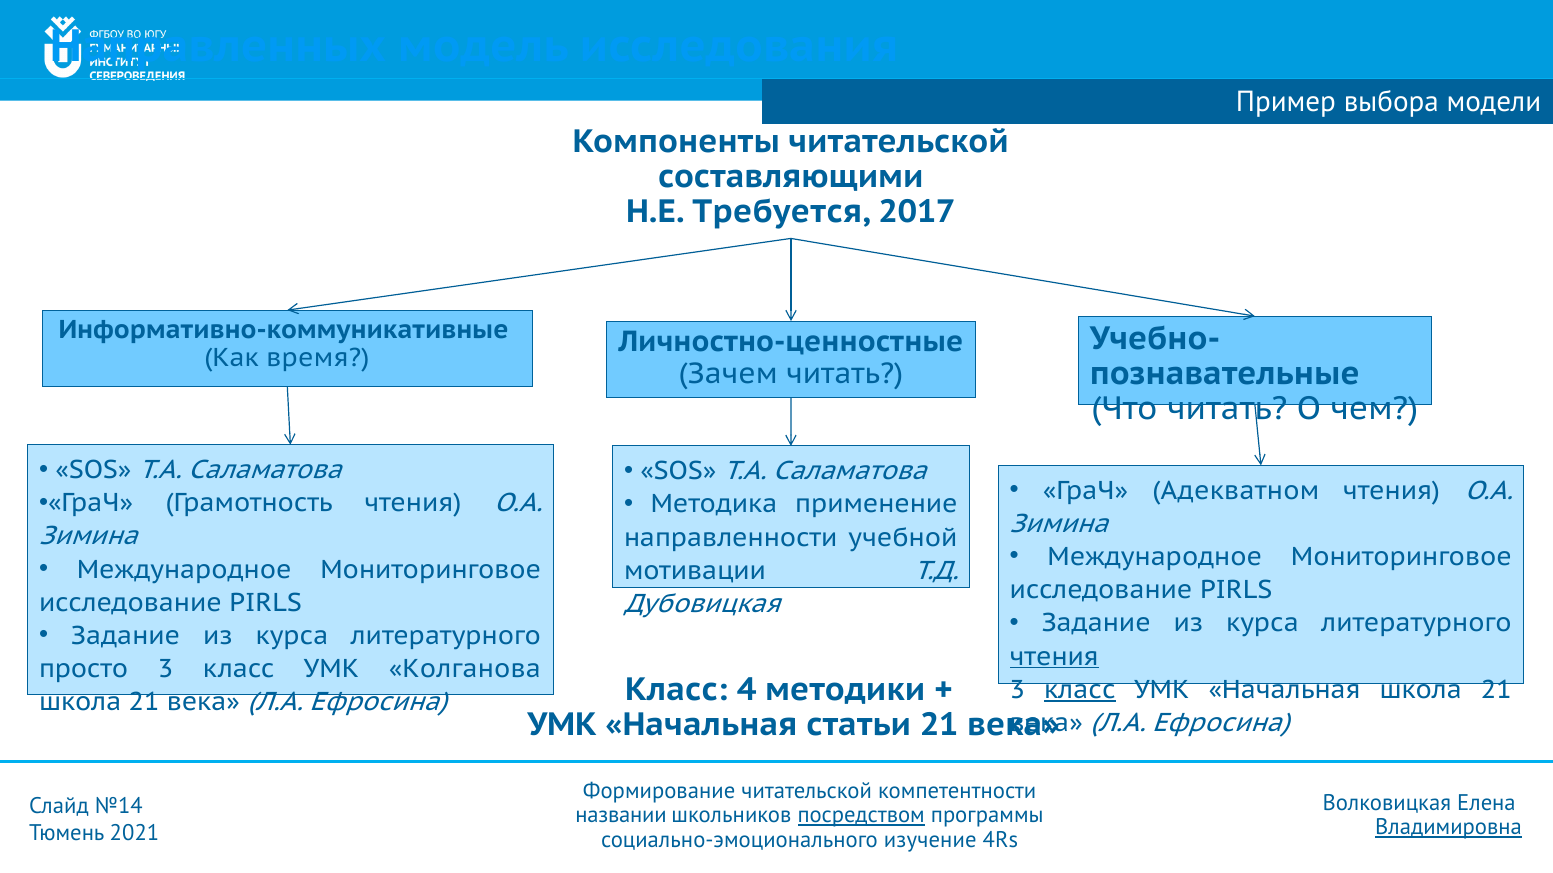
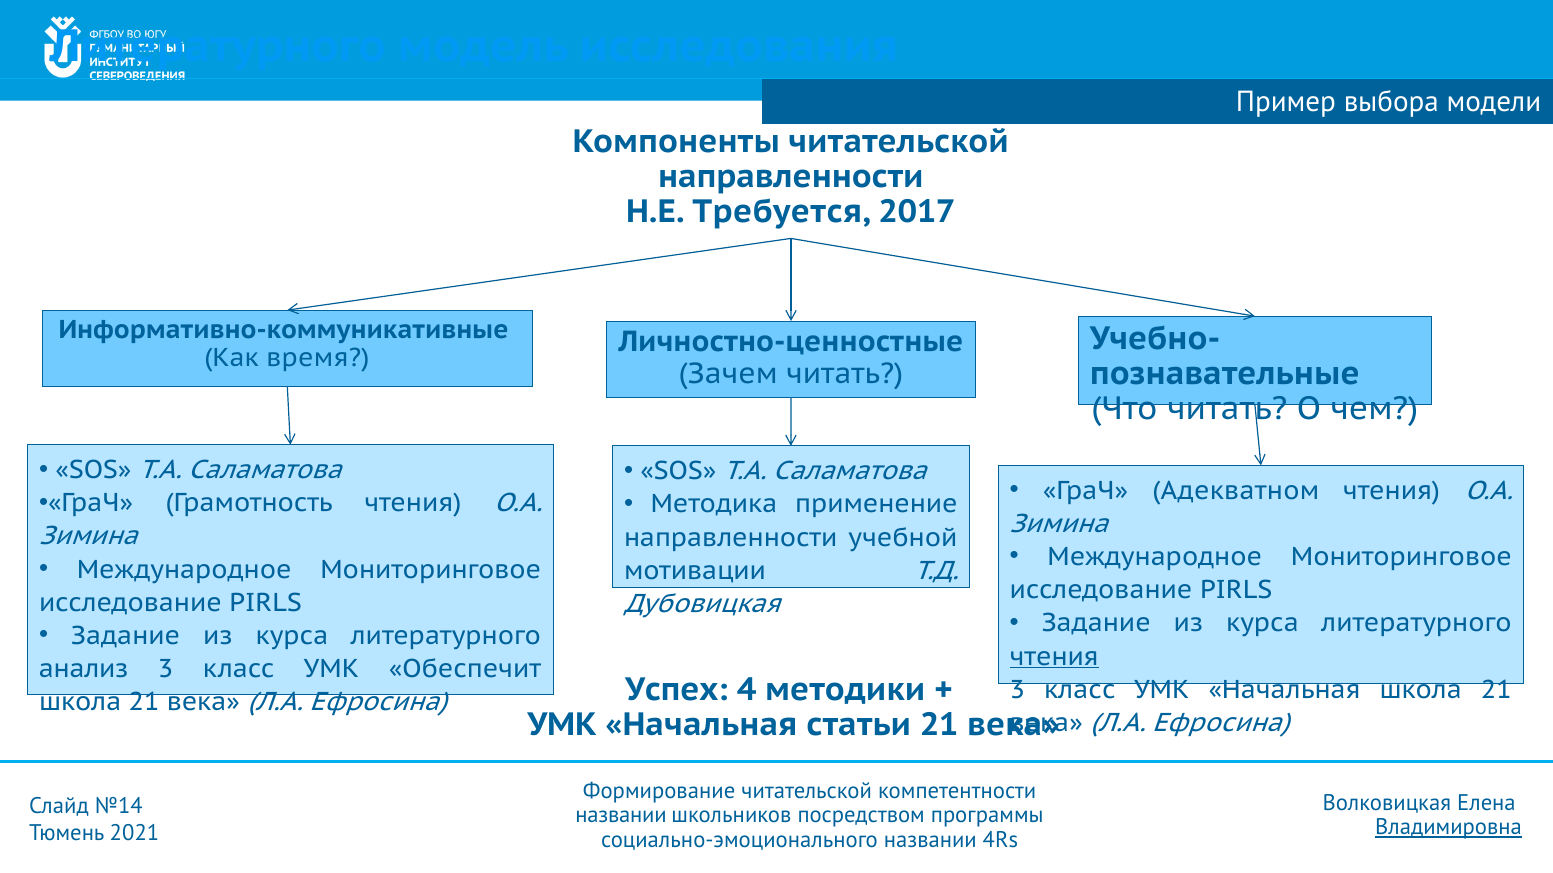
Направленных: Направленных -> Литературного (218, 47)
составляющими: составляющими -> направленности (791, 177)
просто: просто -> анализ (84, 669)
Колганова: Колганова -> Обеспечит (465, 669)
Класс: Класс -> Успех (677, 690)
класс underline: present -> none (1080, 690)
посредством underline: present -> none (861, 816)
социально-эмоционального изучение: изучение -> названии (930, 840)
